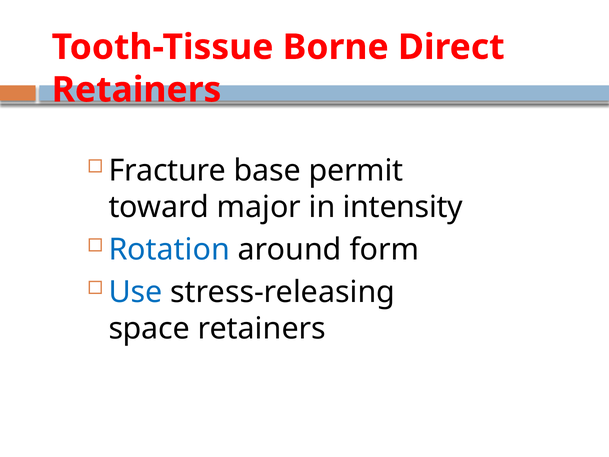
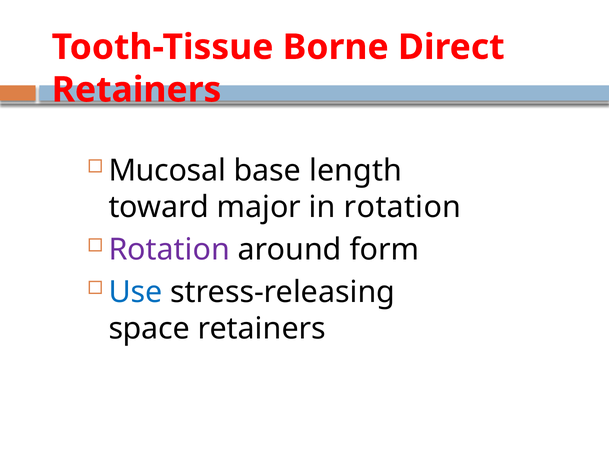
Fracture: Fracture -> Mucosal (167, 171)
permit: permit -> length (356, 171)
in intensity: intensity -> rotation (403, 207)
Rotation colour: blue -> purple (169, 250)
